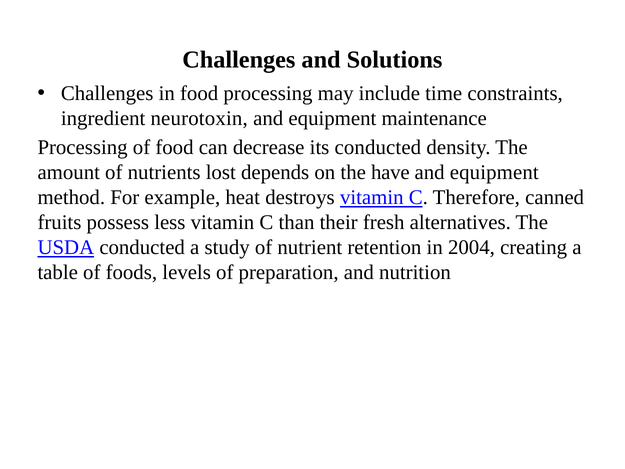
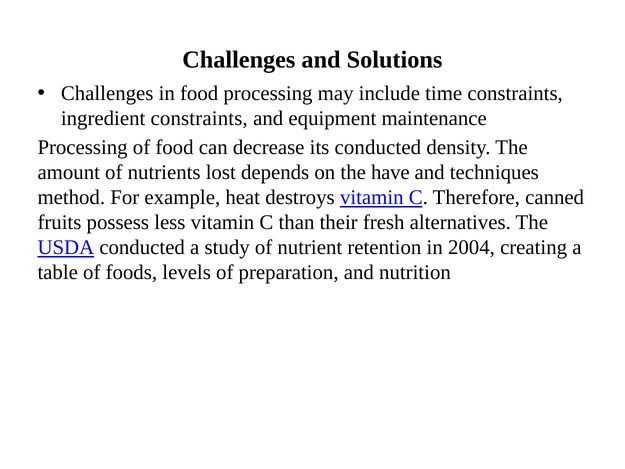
ingredient neurotoxin: neurotoxin -> constraints (199, 118)
equipment: equipment -> techniques (494, 172)
